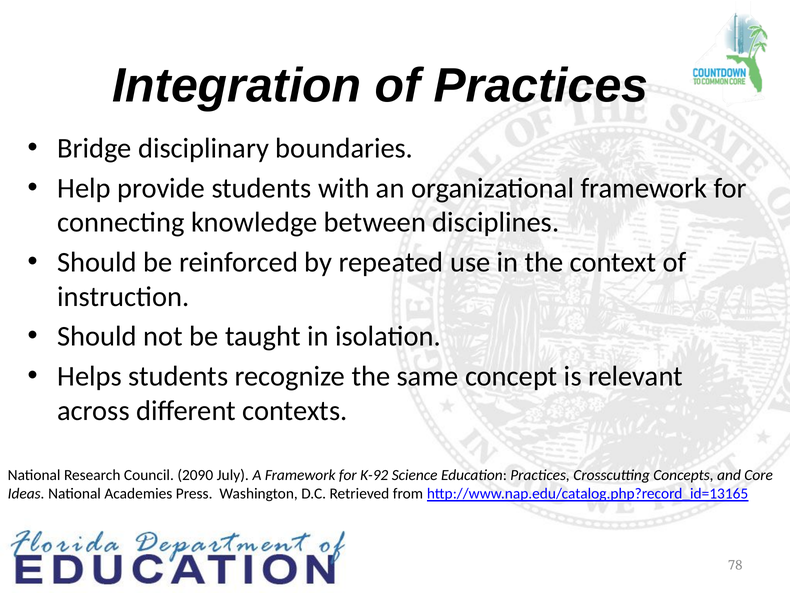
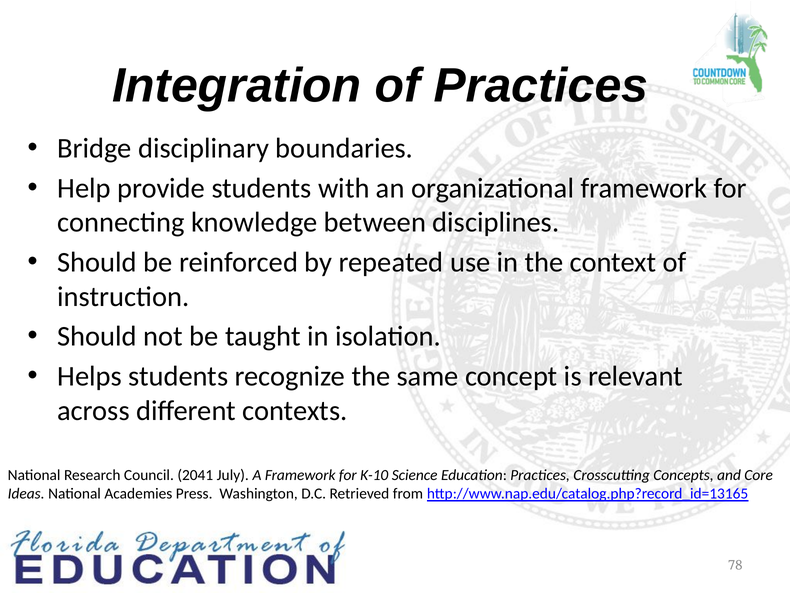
2090: 2090 -> 2041 (195, 475)
K-92: K-92 -> K-10 (374, 475)
